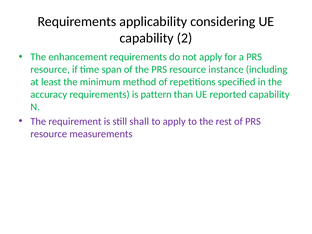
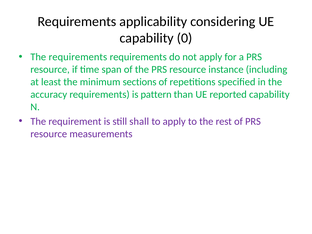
2: 2 -> 0 (185, 38)
The enhancement: enhancement -> requirements (78, 57)
method: method -> sections (140, 82)
